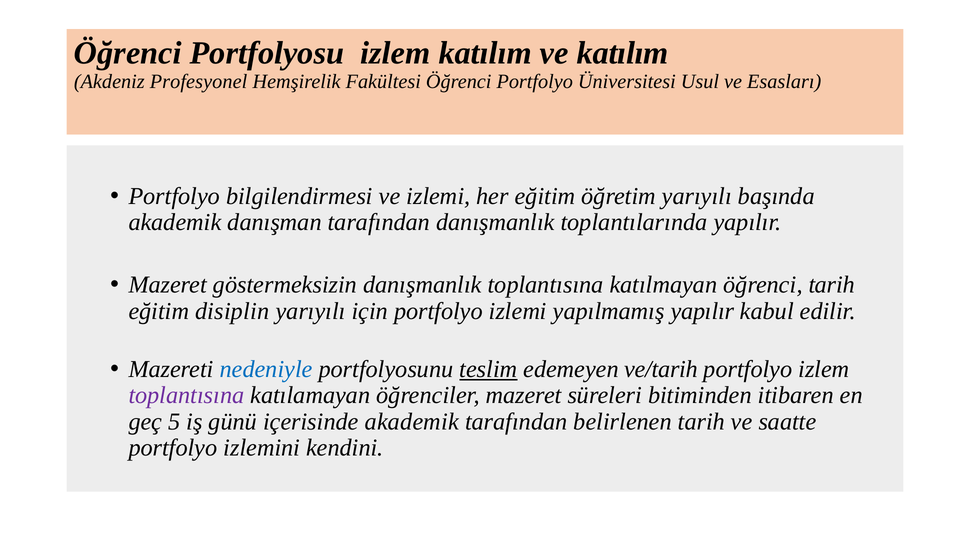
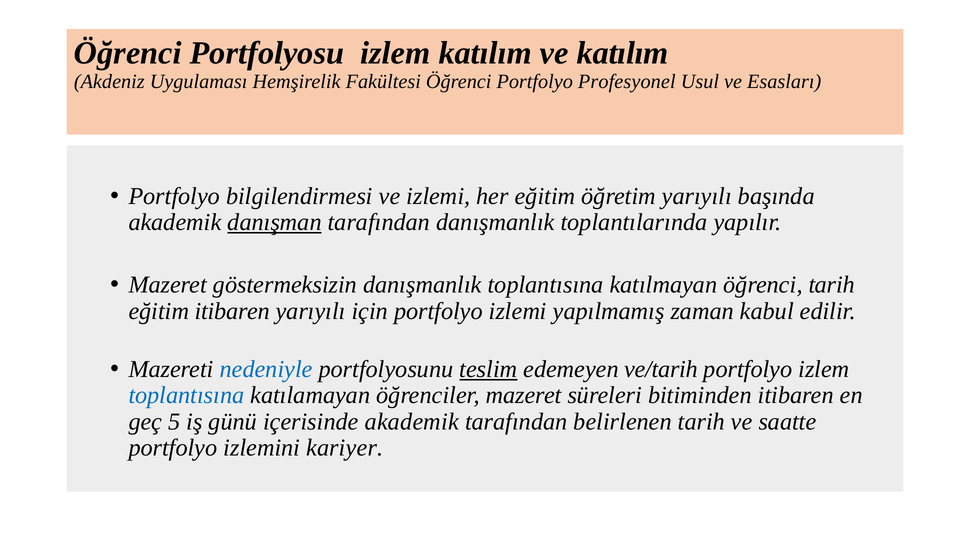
Profesyonel: Profesyonel -> Uygulaması (199, 82)
Üniversitesi: Üniversitesi -> Profesyonel (627, 82)
danışman underline: none -> present (275, 222)
eğitim disiplin: disiplin -> itibaren (232, 311)
yapılmamış yapılır: yapılır -> zaman (702, 311)
toplantısına colour: purple -> blue (186, 395)
kendini: kendini -> kariyer (345, 447)
